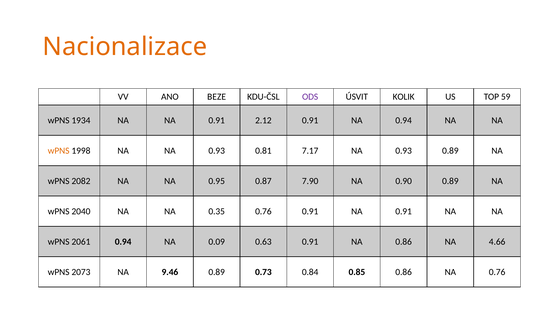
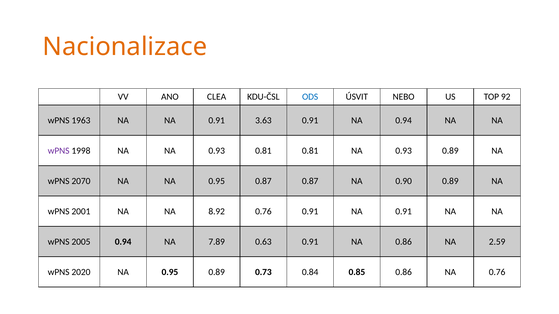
BEZE: BEZE -> CLEA (217, 97)
ODS colour: purple -> blue (310, 97)
KOLIK: KOLIK -> NEBO (404, 97)
59: 59 -> 92 (506, 97)
1934: 1934 -> 1963 (81, 120)
2.12: 2.12 -> 3.63 (263, 120)
wPNS colour: orange -> purple (59, 151)
0.81 7.17: 7.17 -> 0.81 (310, 151)
2082: 2082 -> 2070 (81, 181)
0.87 7.90: 7.90 -> 0.87 (310, 181)
2040: 2040 -> 2001 (81, 212)
0.35: 0.35 -> 8.92 (217, 212)
2061: 2061 -> 2005 (81, 242)
0.09: 0.09 -> 7.89 (217, 242)
4.66: 4.66 -> 2.59 (497, 242)
2073: 2073 -> 2020 (81, 272)
9.46: 9.46 -> 0.95 (170, 272)
